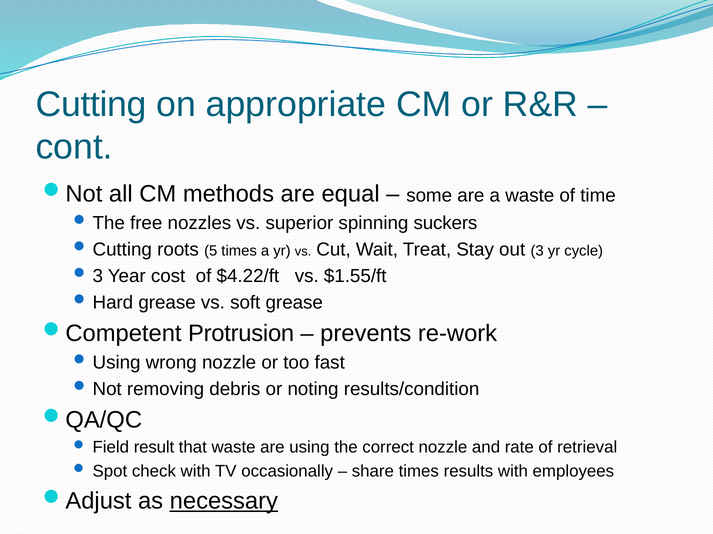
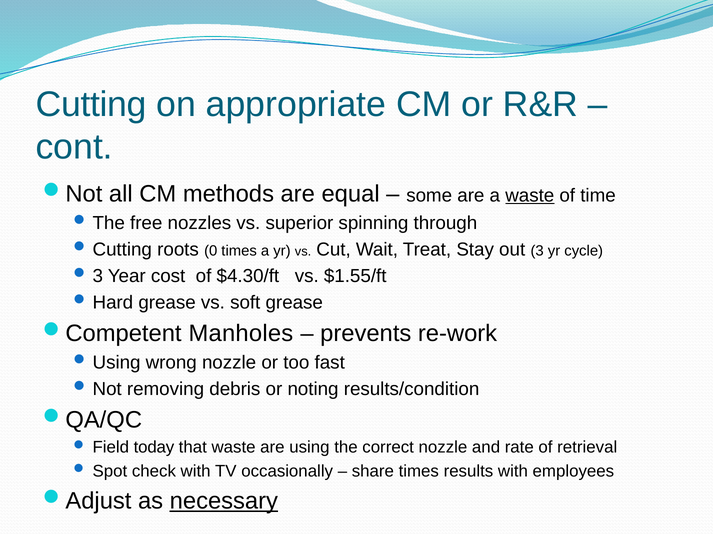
waste underline: none -> present (530, 196)
suckers: suckers -> through (445, 223)
5: 5 -> 0 (211, 251)
$4.22/ft: $4.22/ft -> $4.30/ft (248, 276)
Protrusion: Protrusion -> Manholes (241, 334)
result: result -> today (154, 448)
